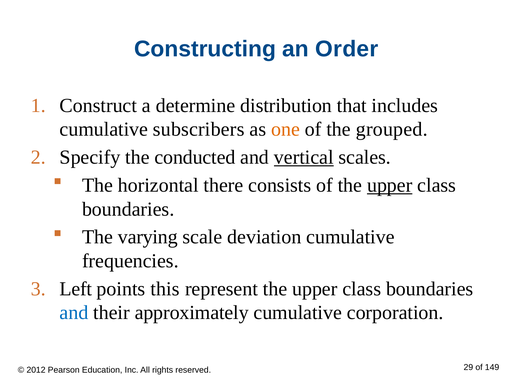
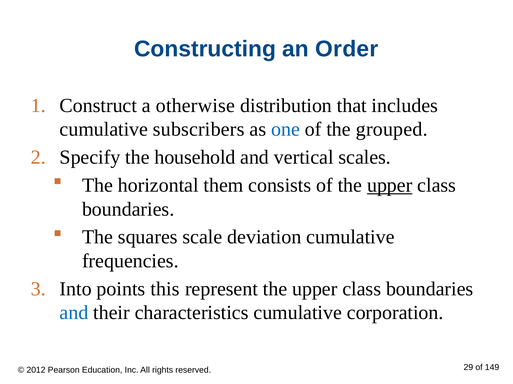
determine: determine -> otherwise (195, 106)
one colour: orange -> blue (286, 130)
conducted: conducted -> household (195, 158)
vertical underline: present -> none (304, 158)
there: there -> them (223, 186)
varying: varying -> squares (148, 237)
Left: Left -> Into (76, 289)
approximately: approximately -> characteristics (192, 313)
